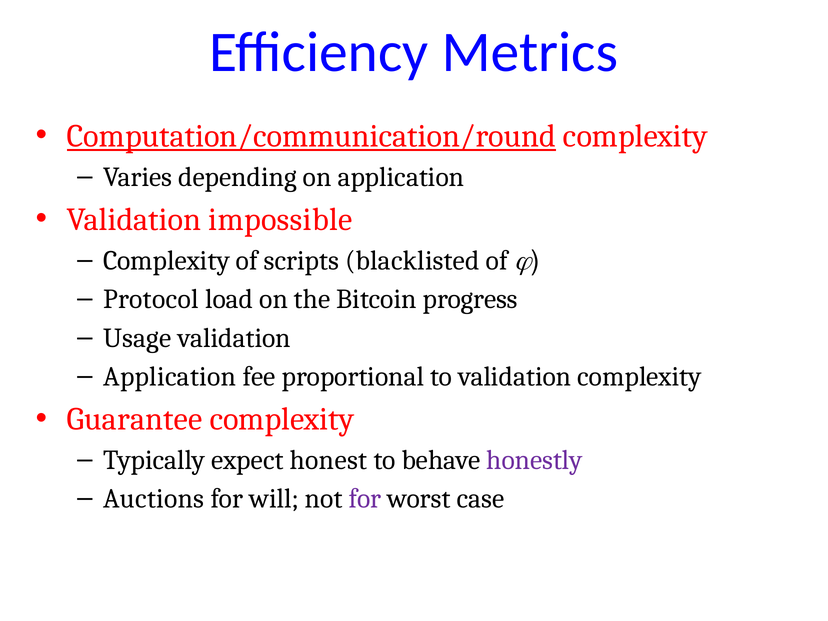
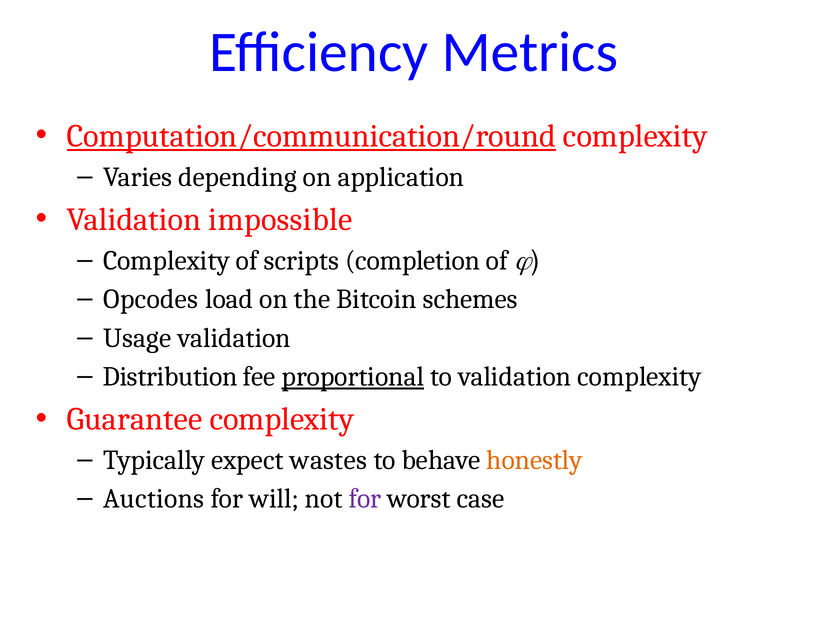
blacklisted: blacklisted -> completion (413, 261)
Protocol: Protocol -> Opcodes (151, 299)
progress: progress -> schemes (470, 299)
Application: Application -> Distribution (170, 377)
proportional underline: none -> present (353, 377)
honest: honest -> wastes (328, 460)
honestly colour: purple -> orange (535, 460)
